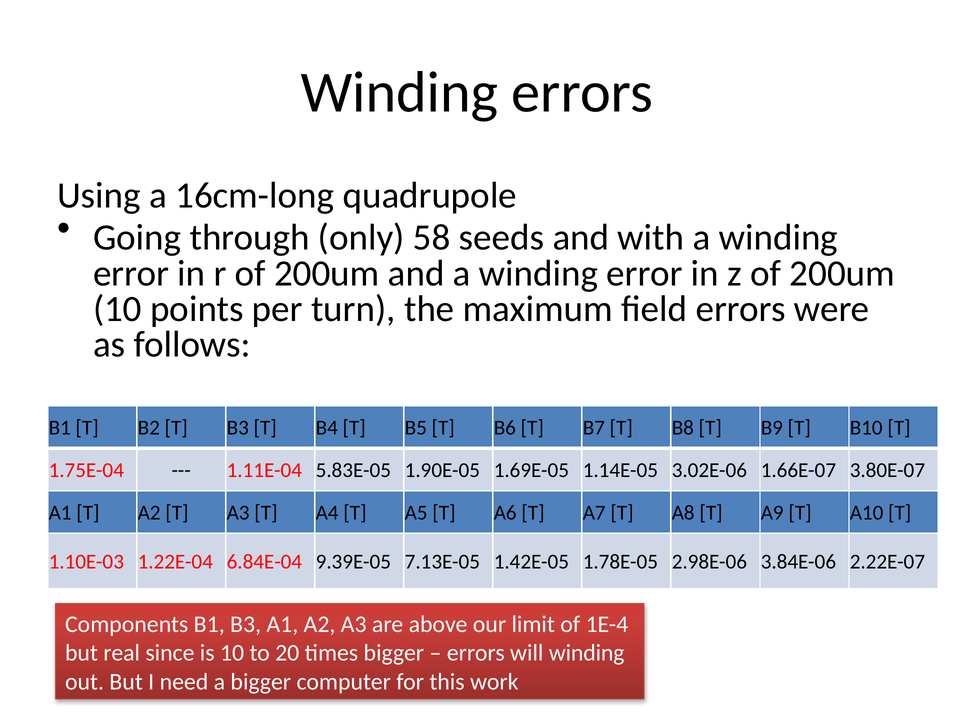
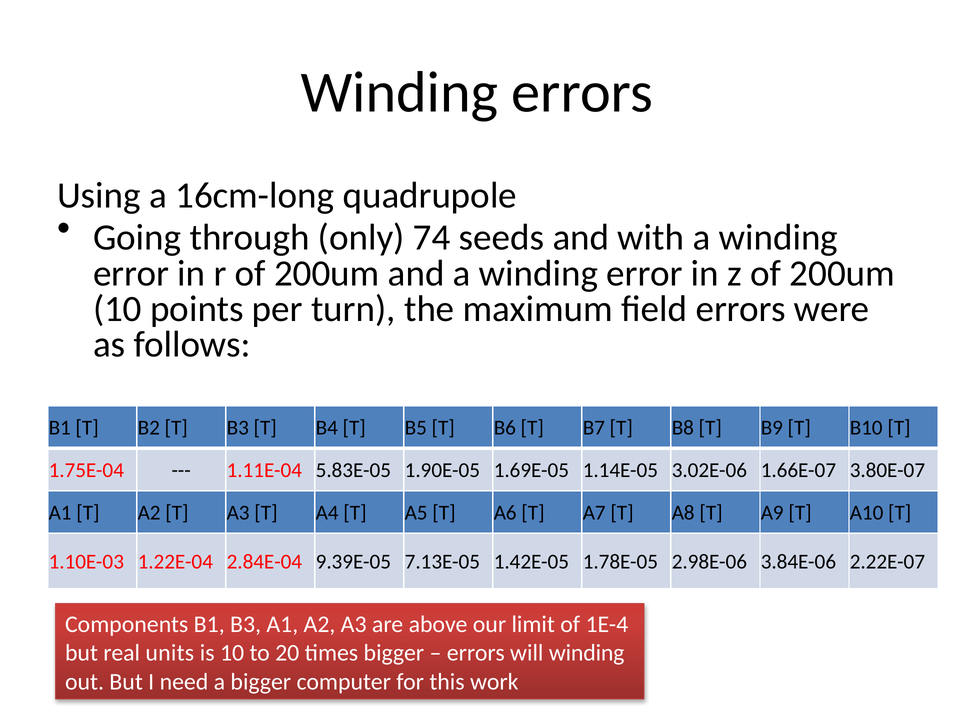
58: 58 -> 74 (432, 238)
6.84E-04: 6.84E-04 -> 2.84E-04 (264, 561)
since: since -> units (170, 653)
